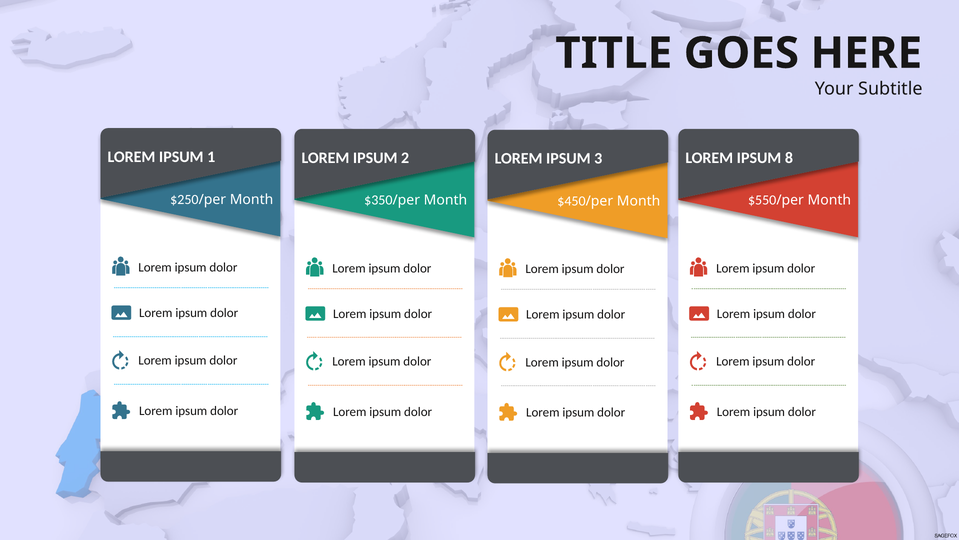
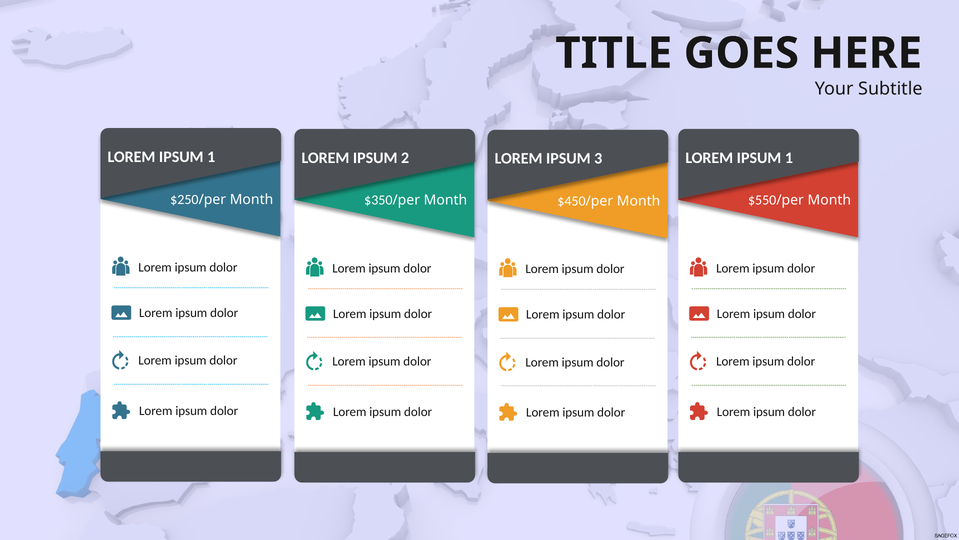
8: 8 -> 1 (789, 158)
